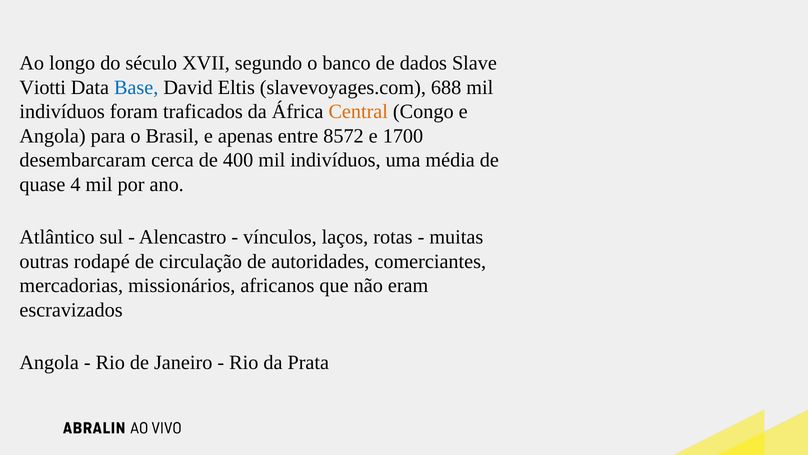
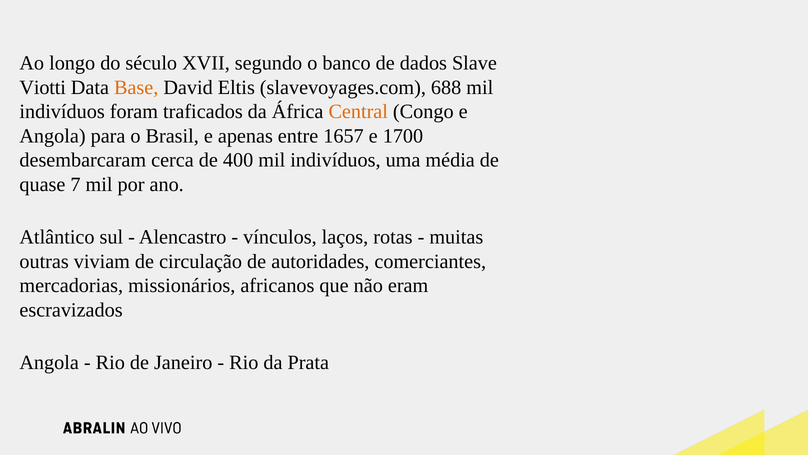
Base colour: blue -> orange (136, 87)
8572: 8572 -> 1657 (344, 136)
4: 4 -> 7 (76, 184)
rodapé: rodapé -> viviam (102, 261)
